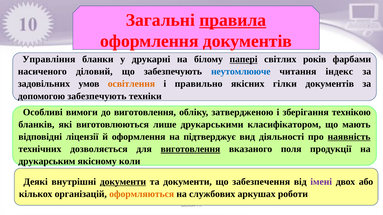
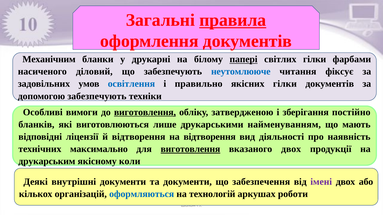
Управління: Управління -> Механічним (49, 59)
світлих років: років -> гілки (315, 59)
індекс: індекс -> фіксує (339, 72)
освітлення colour: orange -> blue (131, 84)
виготовлення underline: none -> present (145, 112)
технікою: технікою -> постійно (351, 112)
класифікатором: класифікатором -> найменуванням (284, 125)
й оформлення: оформлення -> відтворення (139, 137)
на підтверджує: підтверджує -> відтворення (210, 137)
наявність underline: present -> none (349, 137)
дозволяється: дозволяється -> максимально (99, 149)
вказаного поля: поля -> двох (291, 149)
документи underline: present -> none (123, 182)
оформляються colour: orange -> blue (142, 194)
службових: службових -> технологій (212, 194)
